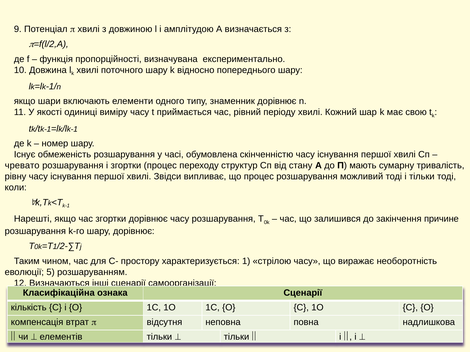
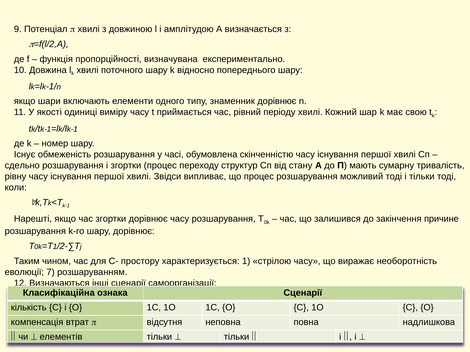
чревато: чревато -> сдельно (22, 166)
5: 5 -> 7 (51, 272)
